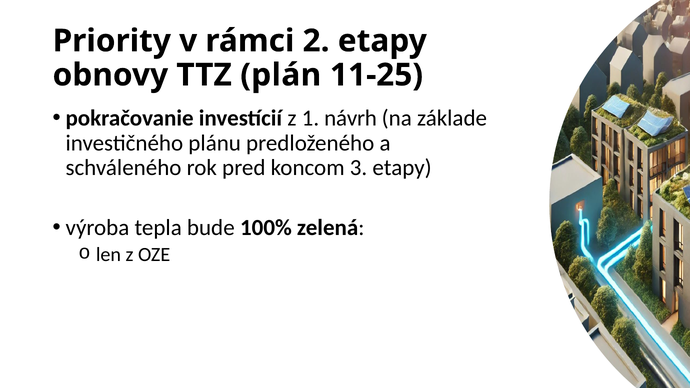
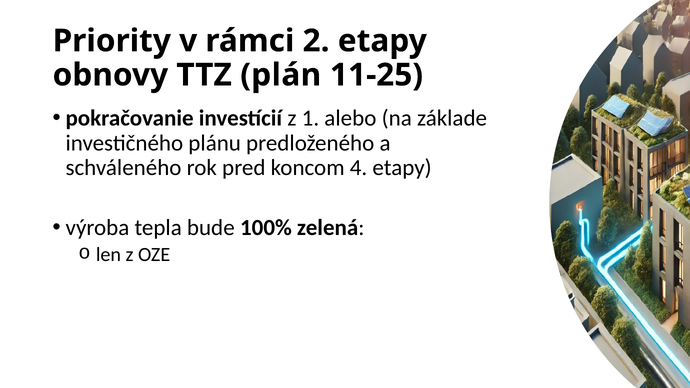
návrh: návrh -> alebo (350, 118)
3: 3 -> 4 (359, 168)
